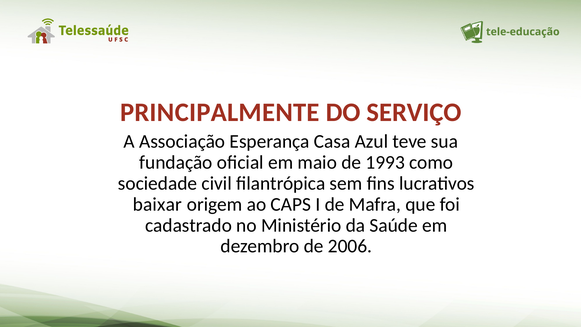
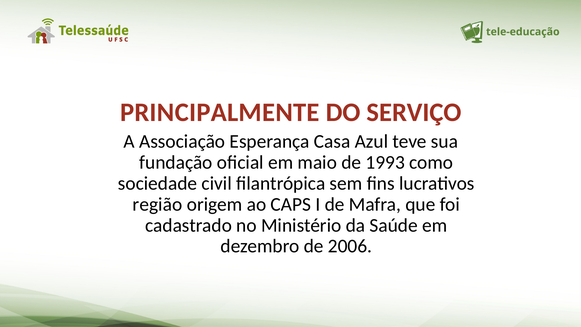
baixar: baixar -> região (157, 204)
